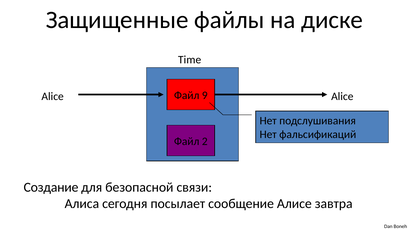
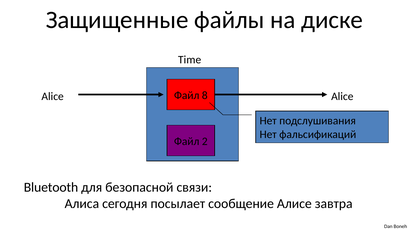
9: 9 -> 8 (205, 95)
Создание: Создание -> Bluetooth (51, 188)
